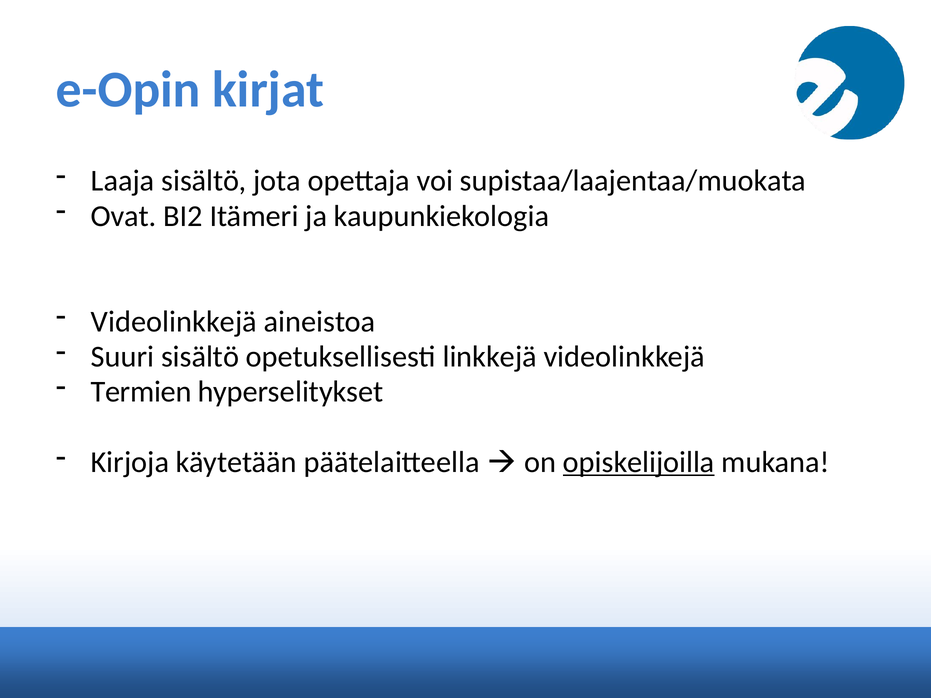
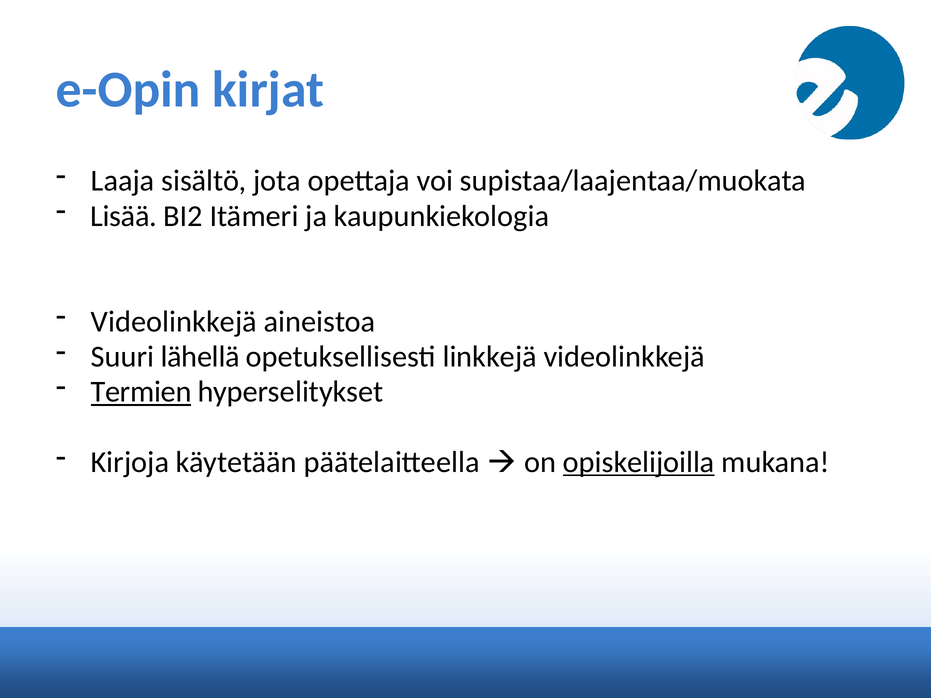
Ovat: Ovat -> Lisää (124, 216)
Suuri sisältö: sisältö -> lähellä (200, 357)
Termien underline: none -> present (141, 392)
